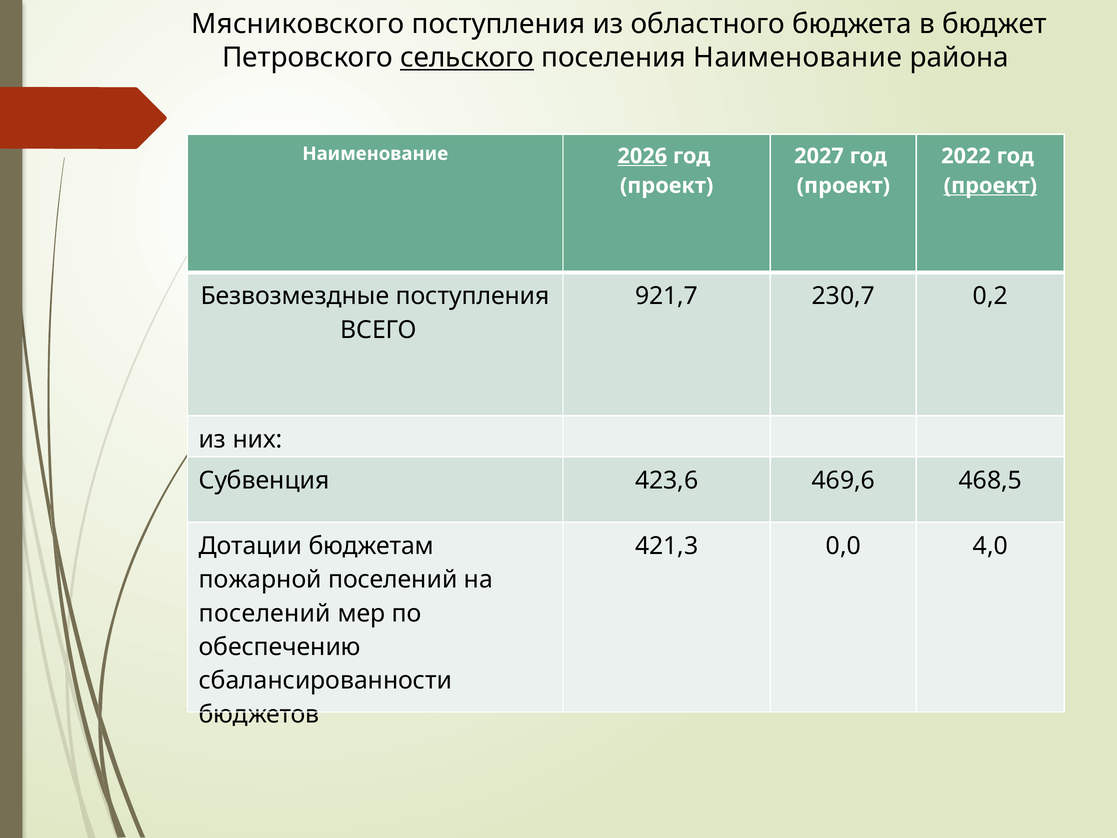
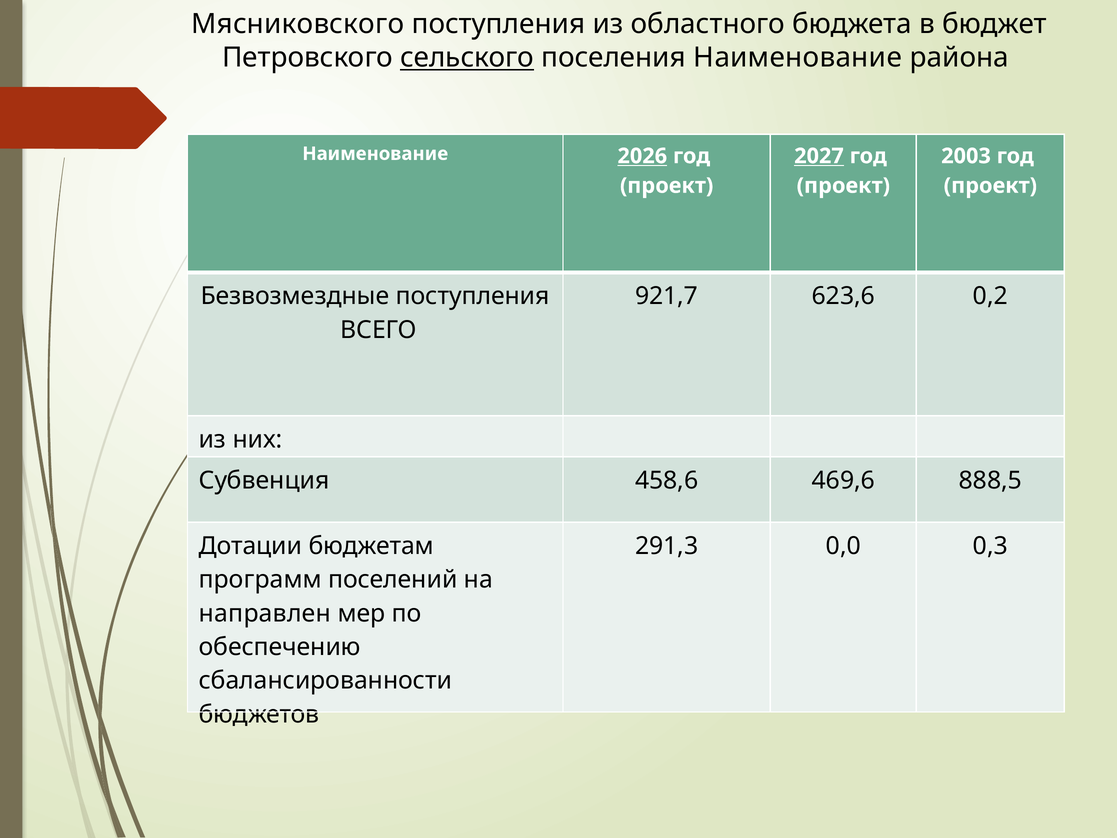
2027 underline: none -> present (819, 156)
2022: 2022 -> 2003 (966, 156)
проект underline: present -> none (990, 186)
230,7: 230,7 -> 623,6 (843, 296)
423,6: 423,6 -> 458,6 (667, 480)
468,5: 468,5 -> 888,5 (990, 480)
421,3: 421,3 -> 291,3 (667, 546)
4,0: 4,0 -> 0,3 (990, 546)
пожарной: пожарной -> программ (260, 580)
поселений: поселений -> направлен (265, 613)
